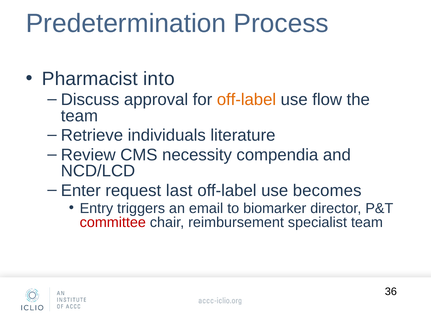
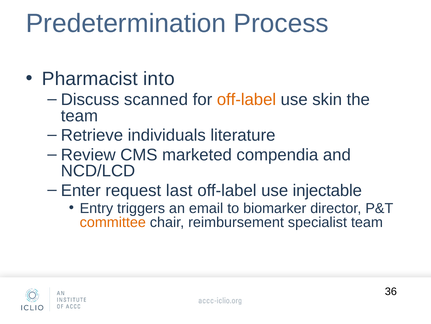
approval: approval -> scanned (156, 99)
flow: flow -> skin (327, 99)
necessity: necessity -> marketed (197, 154)
becomes: becomes -> injectable (327, 190)
committee colour: red -> orange (113, 222)
